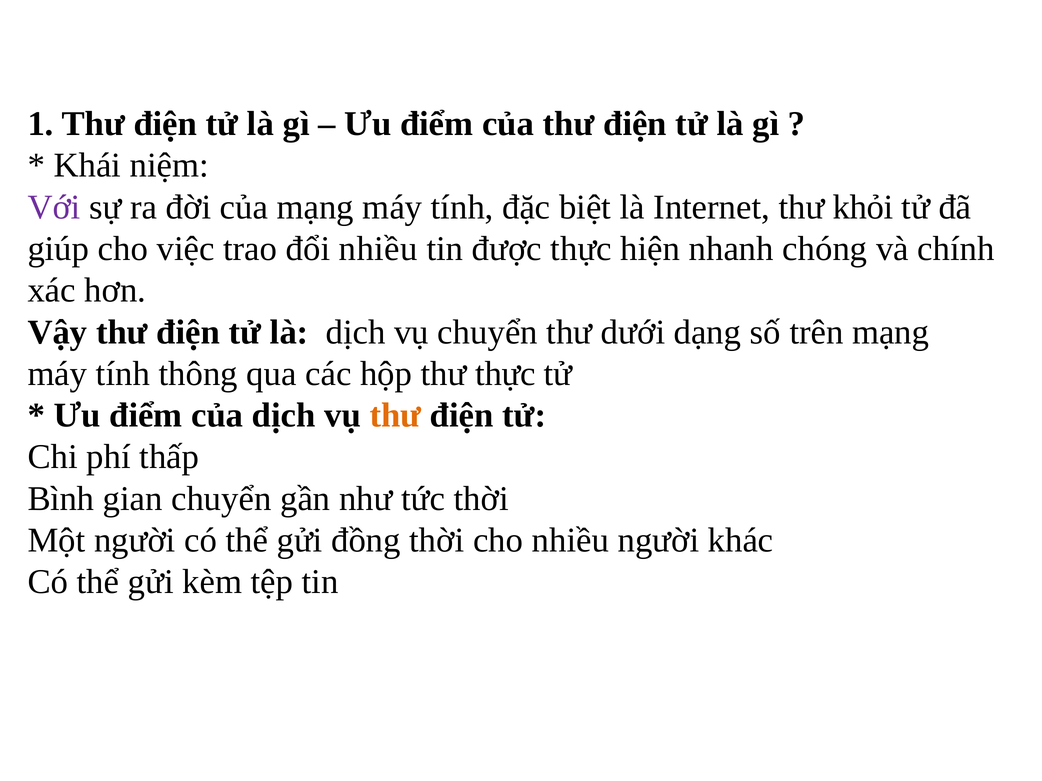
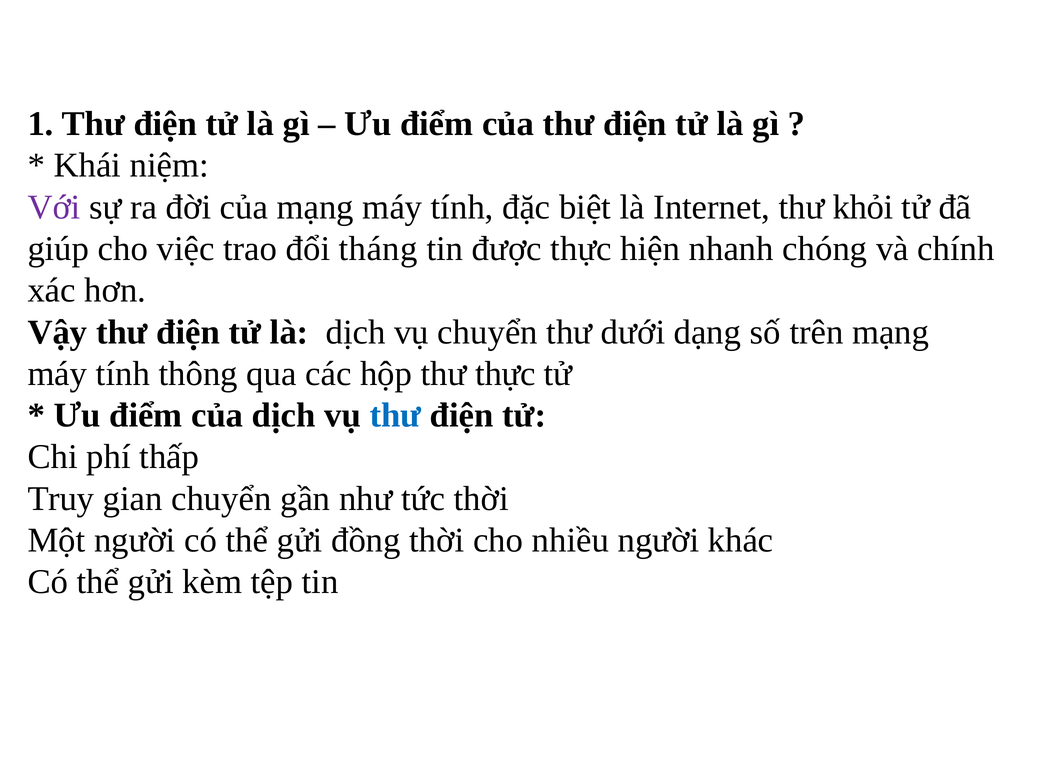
đổi nhiều: nhiều -> tháng (378, 249)
thư colour: orange -> blue (395, 416)
Bình: Bình -> Truy (61, 499)
